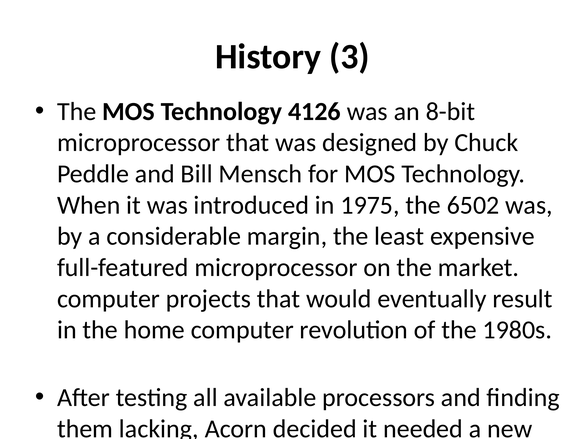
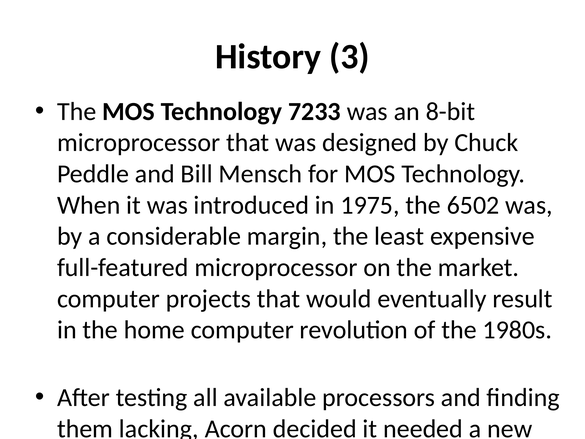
4126: 4126 -> 7233 (314, 111)
